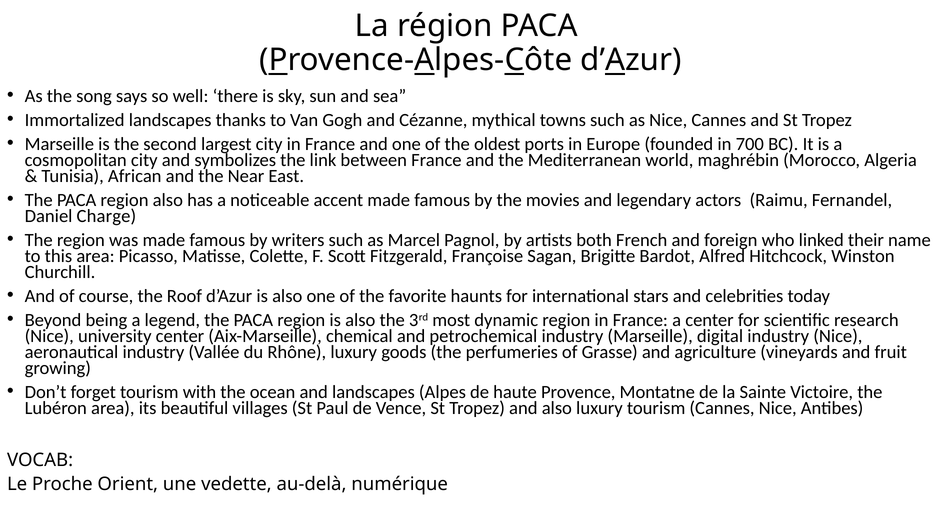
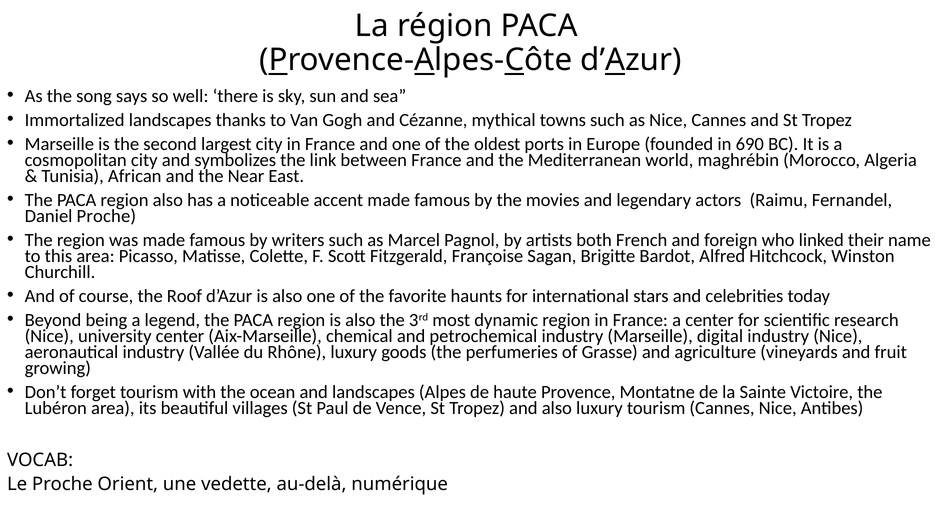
700: 700 -> 690 (750, 144)
Daniel Charge: Charge -> Proche (106, 216)
